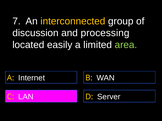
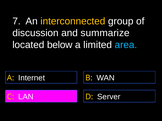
processing: processing -> summarize (105, 33)
easily: easily -> below (60, 45)
area colour: light green -> light blue (126, 45)
